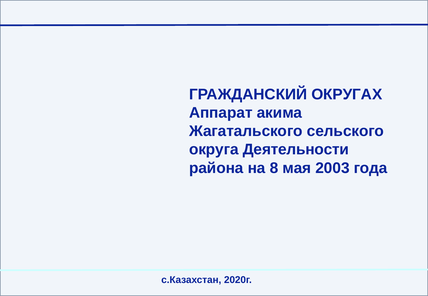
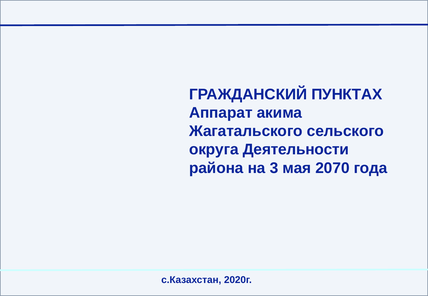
ОКРУГАХ: ОКРУГАХ -> ПУНКТАХ (347, 94)
8: 8 -> 3 (274, 168)
2003: 2003 -> 2070 (332, 168)
